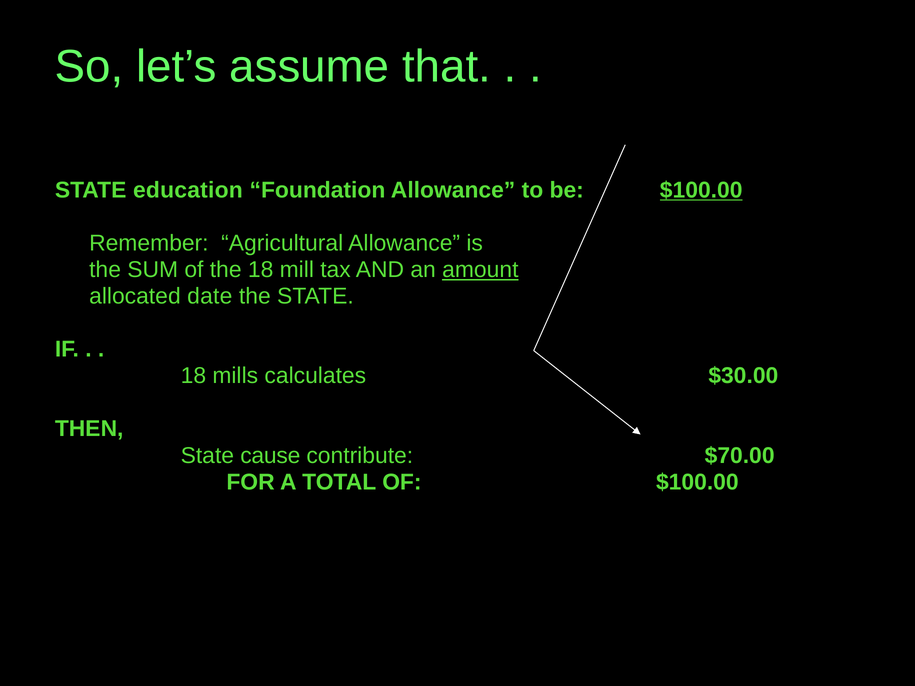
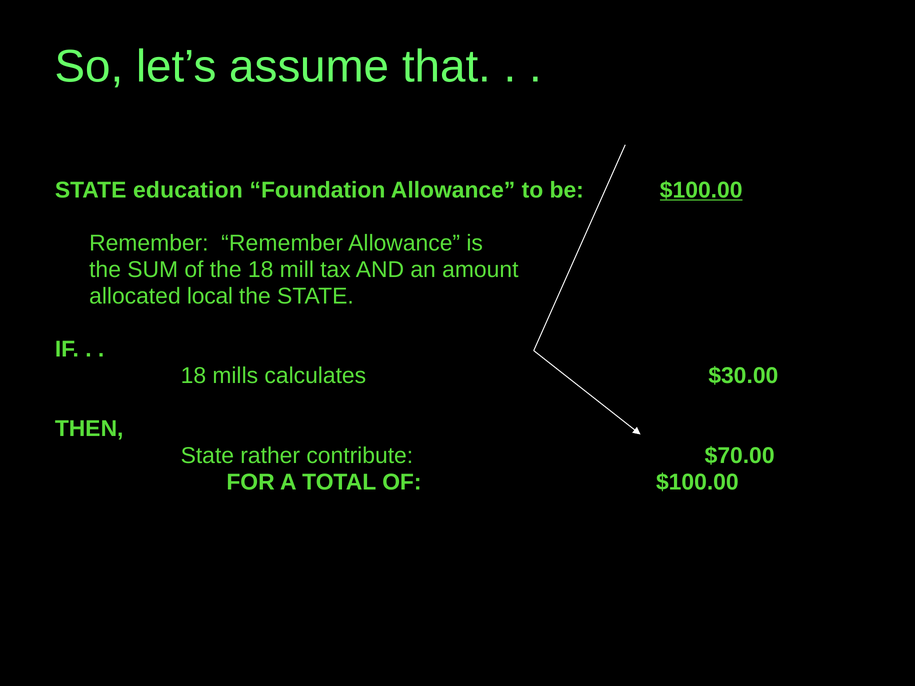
Remember Agricultural: Agricultural -> Remember (282, 243)
amount underline: present -> none (480, 270)
date: date -> local (210, 296)
cause: cause -> rather (270, 456)
